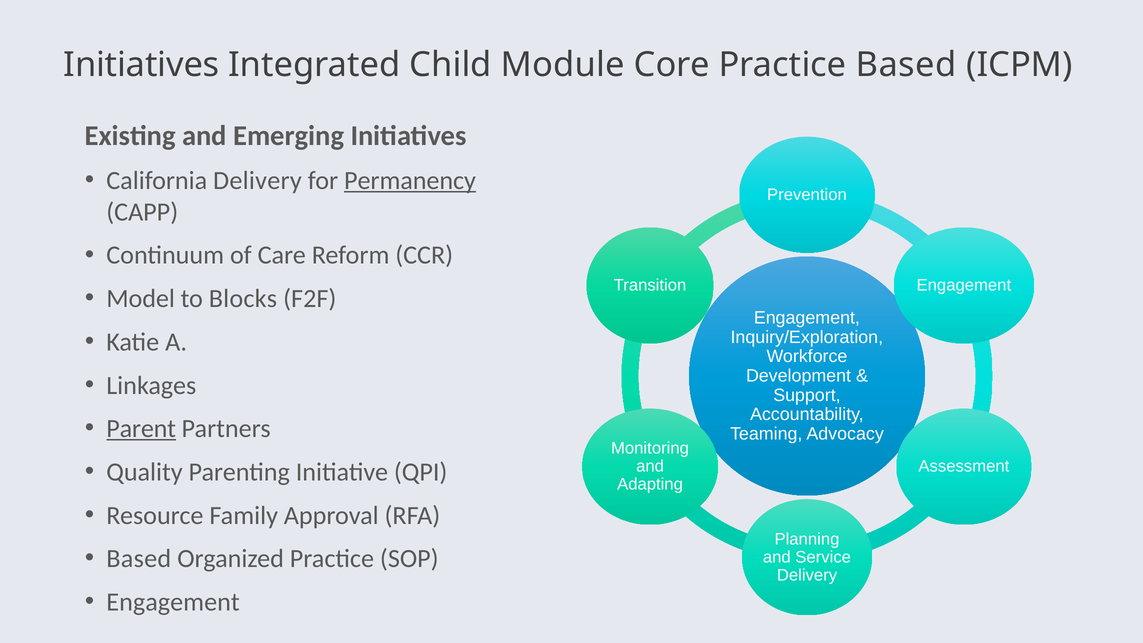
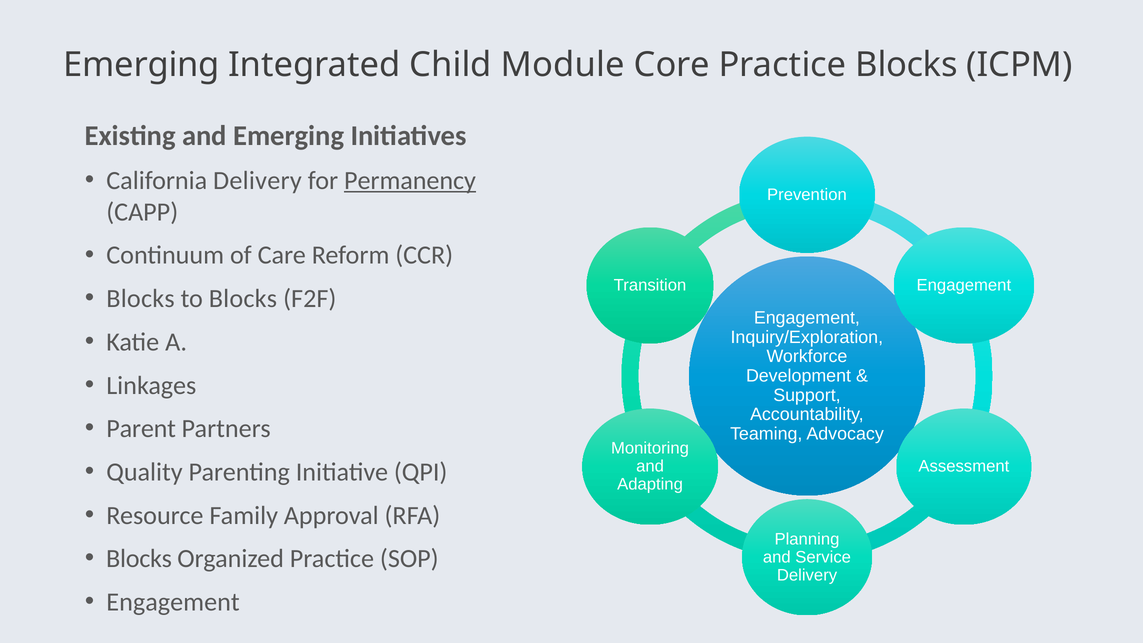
Initiatives: Initiatives -> Emerging (141, 65)
Practice Based: Based -> Blocks (907, 65)
Model: Model -> Blocks (140, 299)
Parent underline: present -> none (141, 429)
Based: Based -> Blocks (139, 559)
